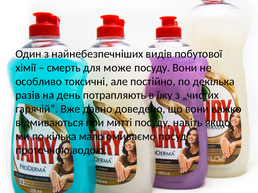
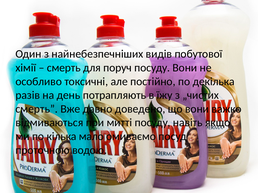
може: може -> поруч (118, 68)
гарячій: гарячій -> смерть (37, 109)
